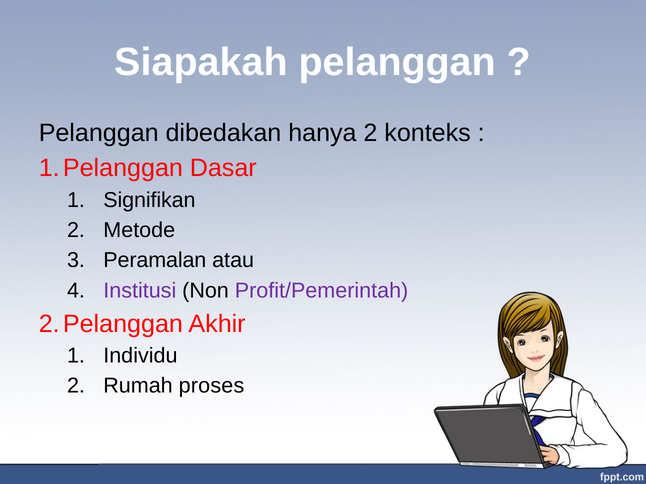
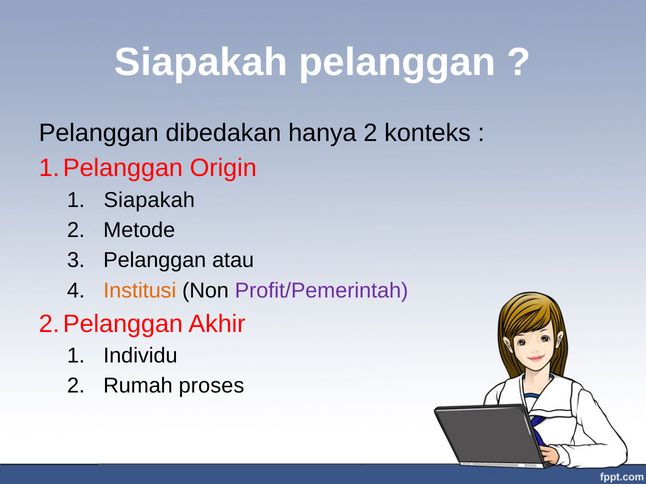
Dasar: Dasar -> Origin (223, 168)
Signifikan: Signifikan -> Siapakah (149, 200)
Peramalan: Peramalan -> Pelanggan (155, 261)
Institusi colour: purple -> orange (140, 291)
